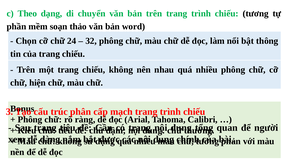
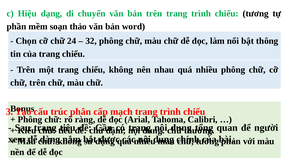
Theo: Theo -> Hiệu (27, 13)
chữ hiện: hiện -> trên (37, 83)
